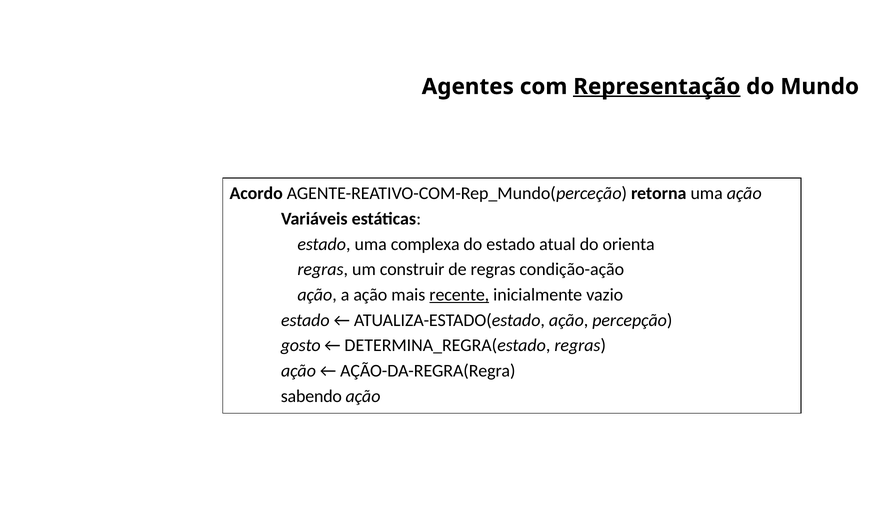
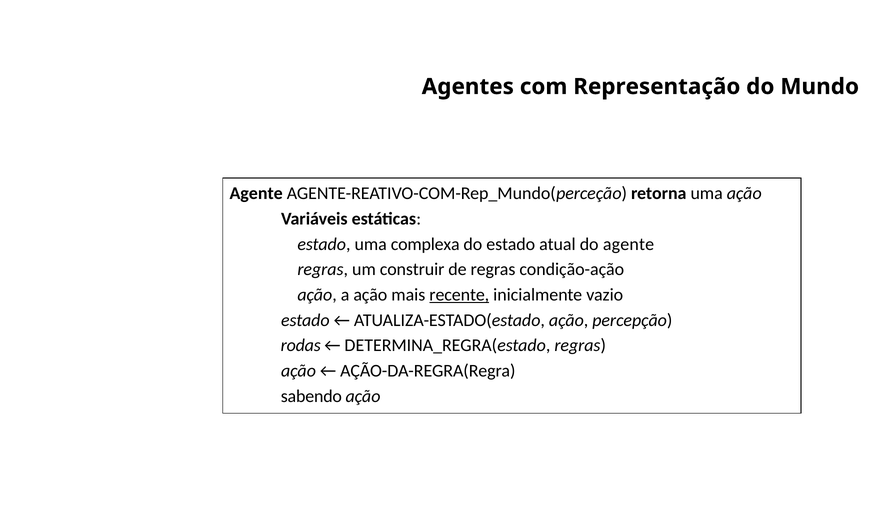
Representação underline: present -> none (657, 87)
Acordo: Acordo -> Agente (256, 194)
do orienta: orienta -> agente (629, 244)
gosto: gosto -> rodas (301, 346)
